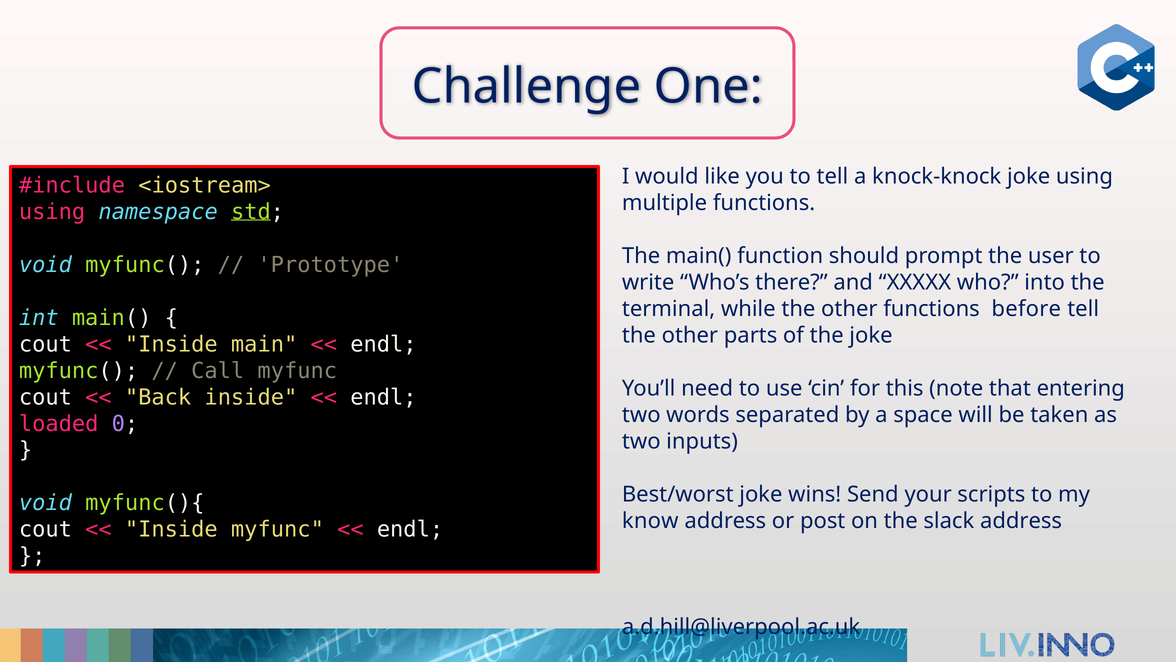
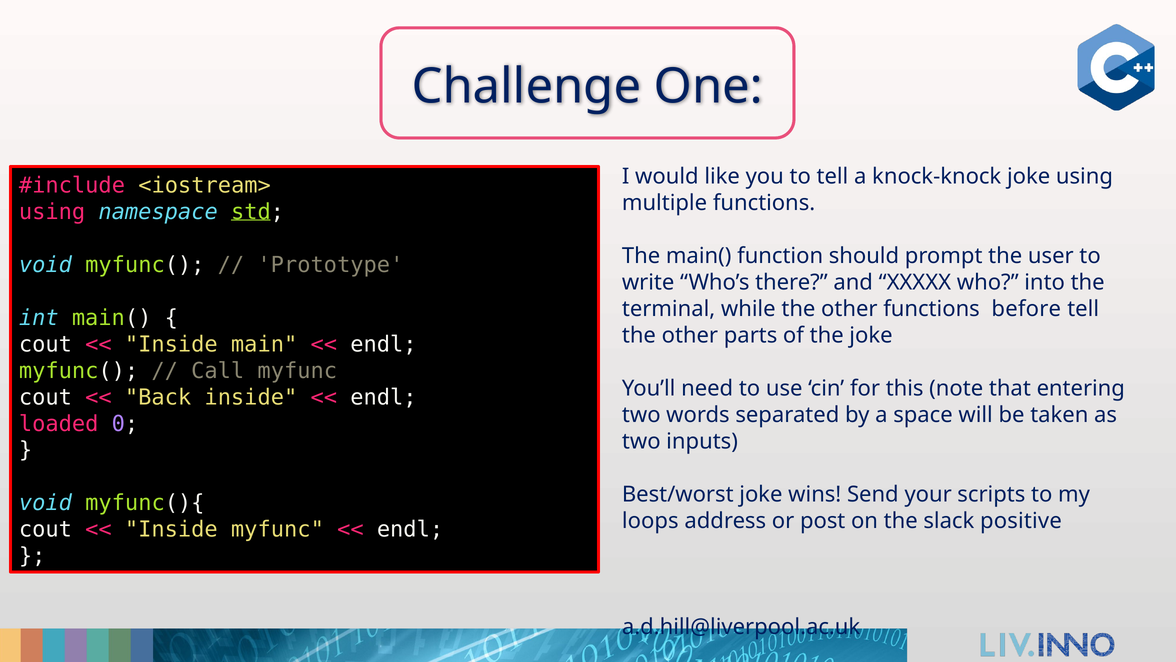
know: know -> loops (650, 520)
slack address: address -> positive (1021, 520)
